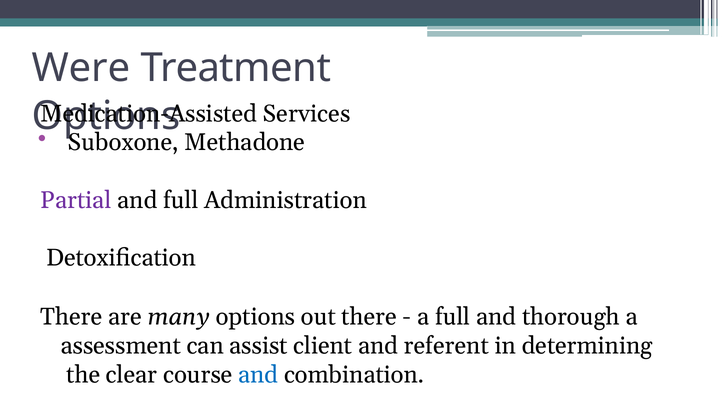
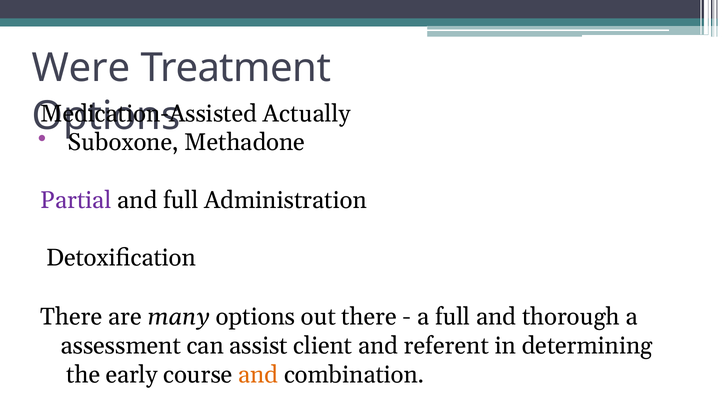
Services: Services -> Actually (307, 114)
clear: clear -> early (132, 375)
and colour: blue -> orange (258, 375)
